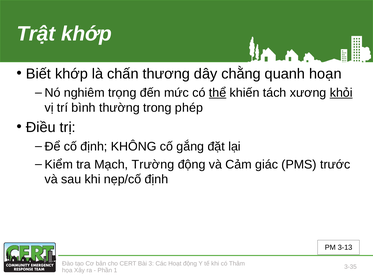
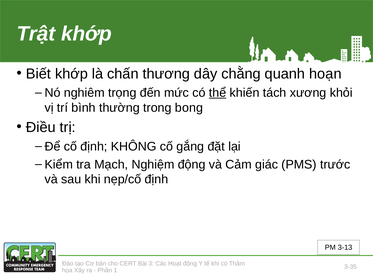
khỏi underline: present -> none (341, 93)
phép: phép -> bong (189, 108)
Trường: Trường -> Nghiệm (153, 164)
